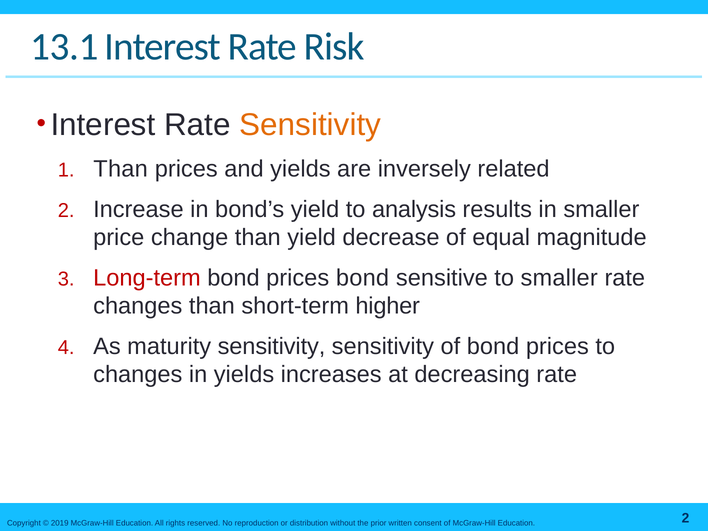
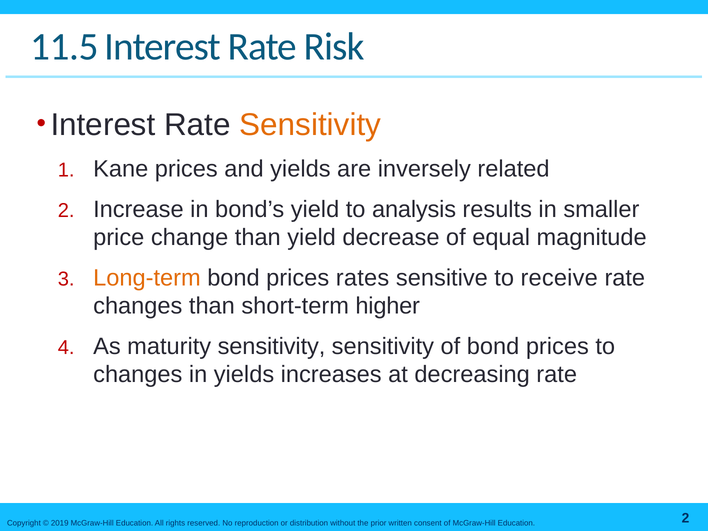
13.1: 13.1 -> 11.5 (64, 47)
Than: Than -> Kane (121, 169)
Long-term colour: red -> orange (147, 278)
prices bond: bond -> rates (363, 278)
to smaller: smaller -> receive (559, 278)
